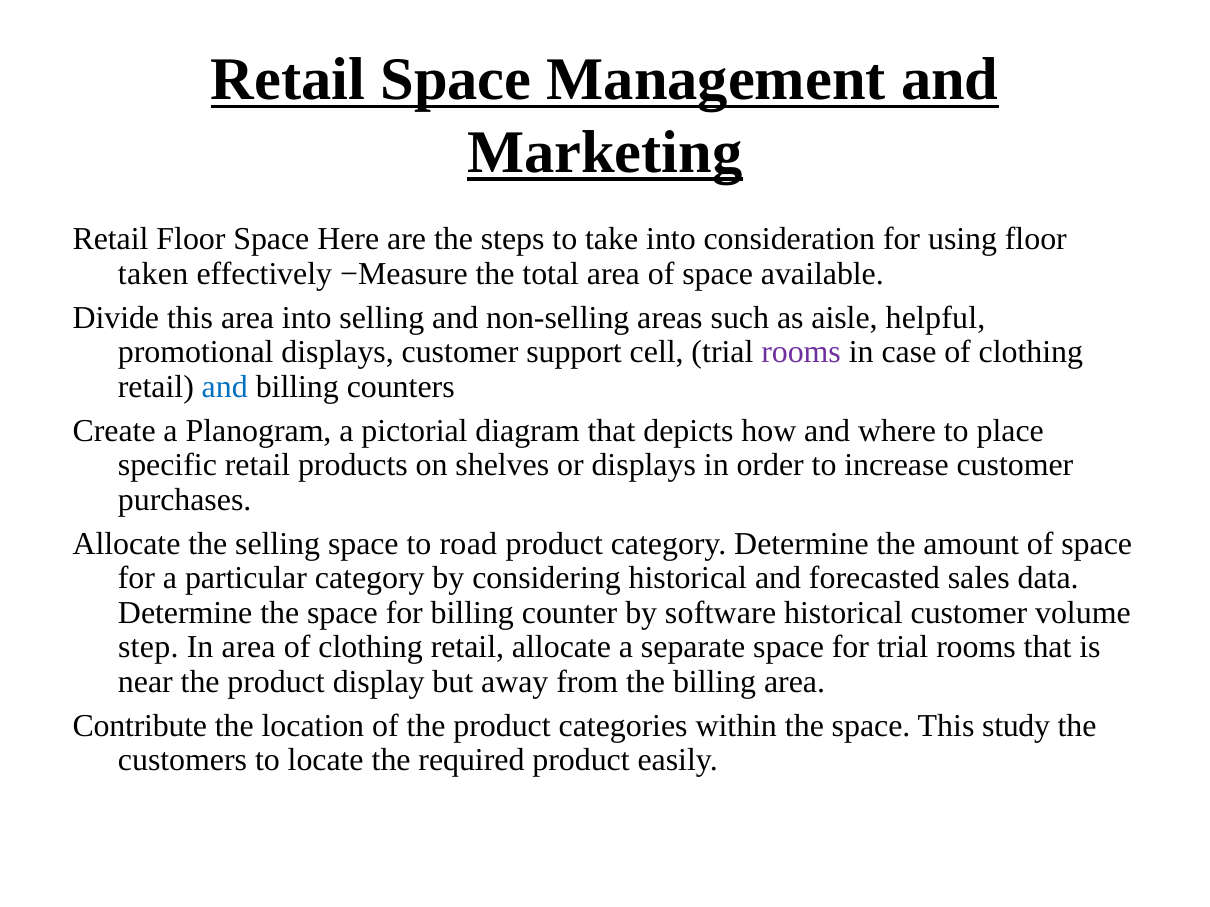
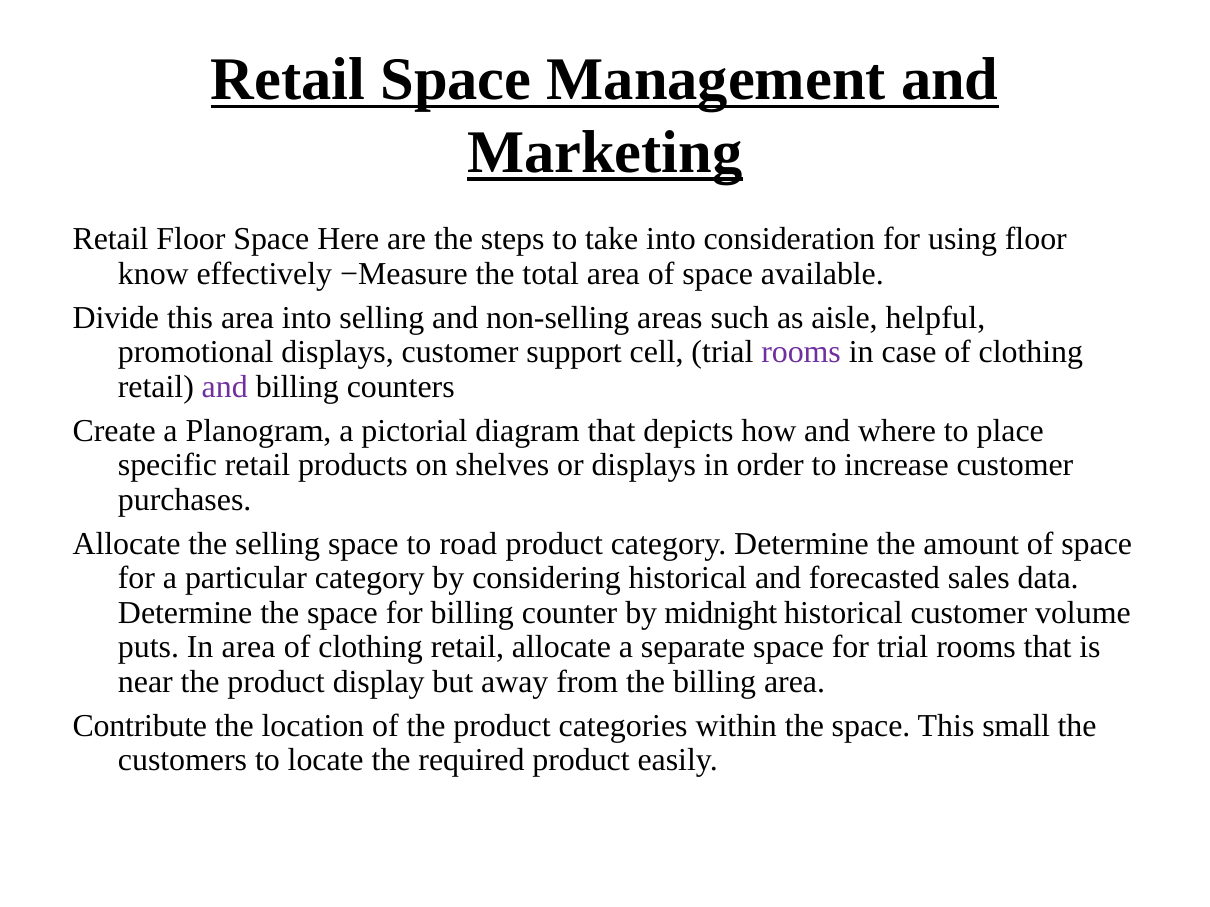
taken: taken -> know (153, 274)
and colour: blue -> purple (225, 387)
software: software -> midnight (721, 613)
step: step -> puts (148, 648)
study: study -> small (1016, 726)
